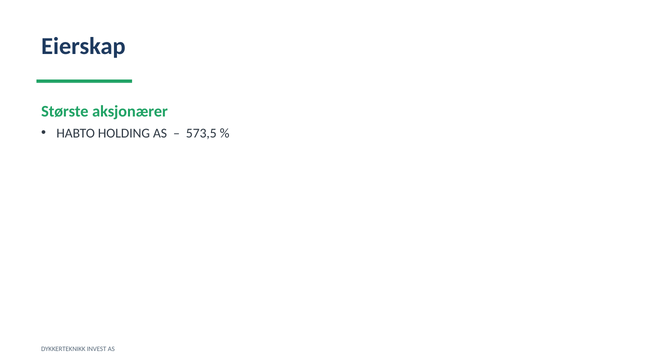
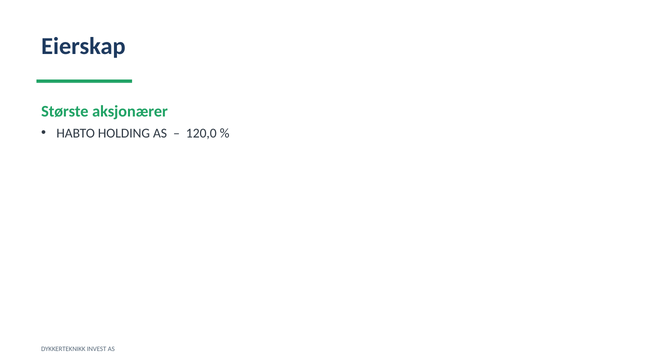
573,5: 573,5 -> 120,0 (201, 133)
